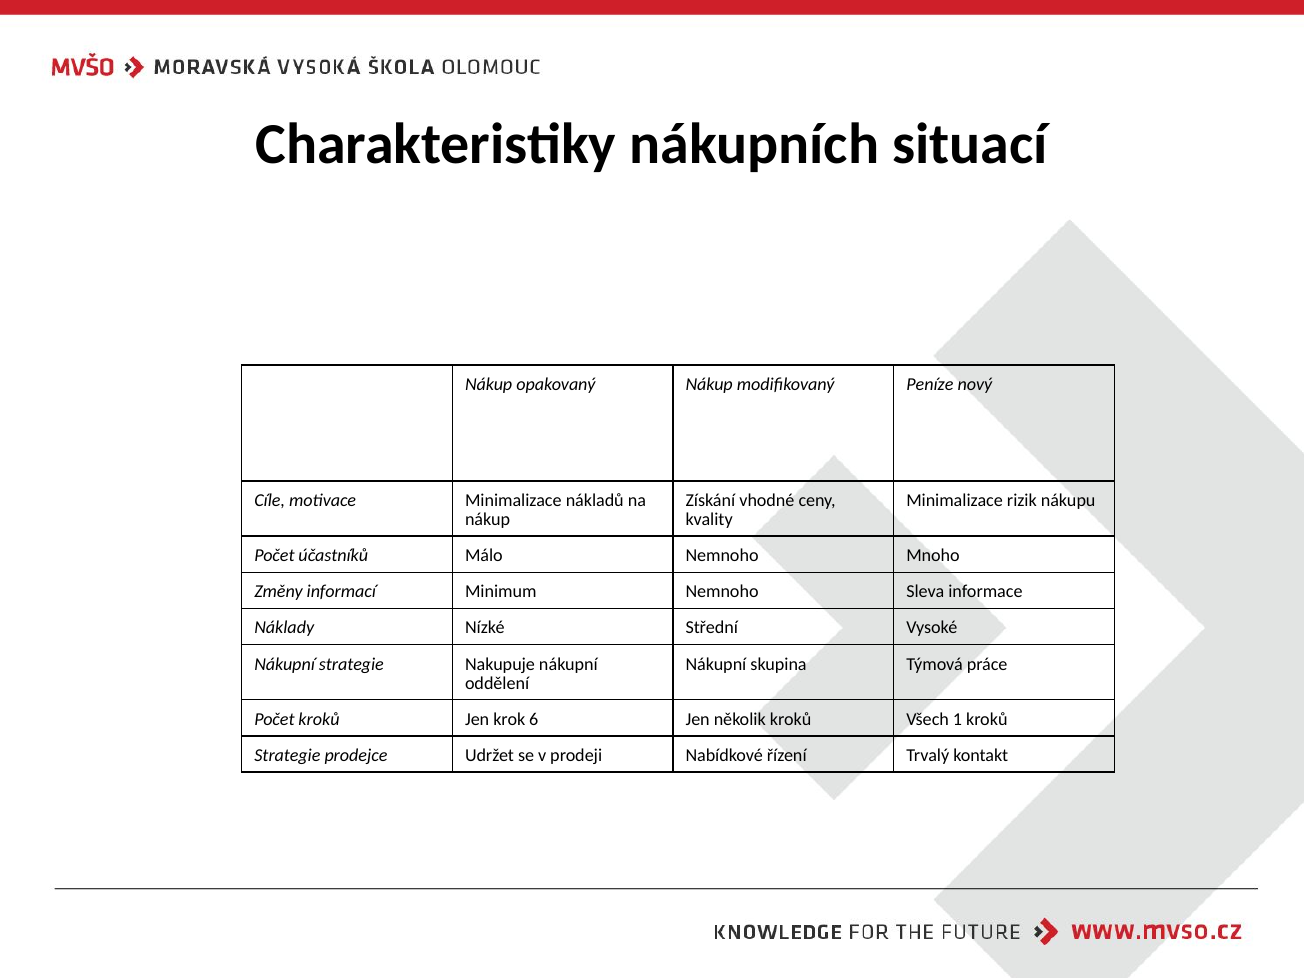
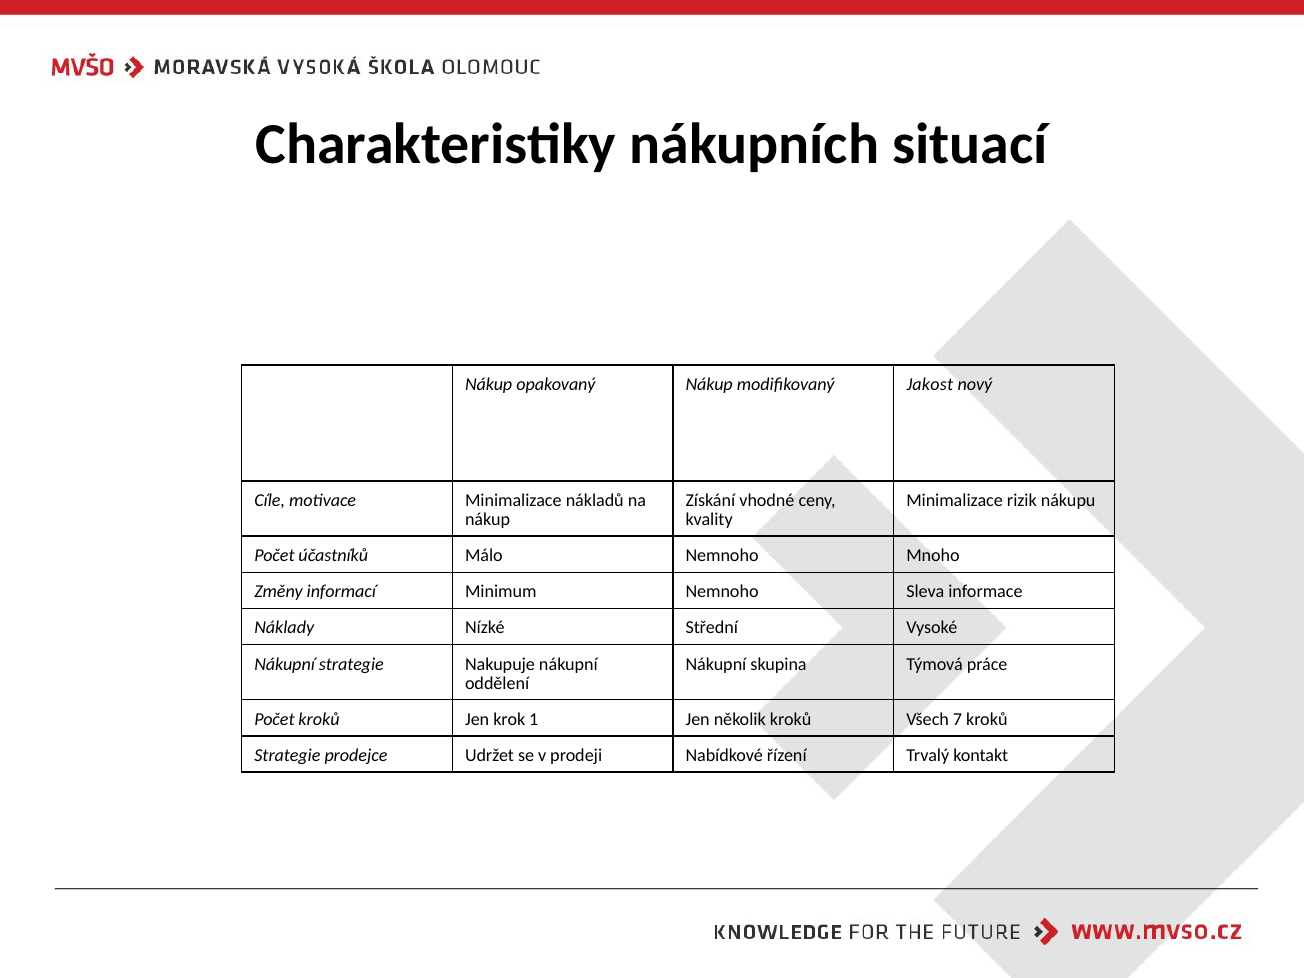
Peníze: Peníze -> Jakost (930, 385)
6: 6 -> 1 (534, 719)
1: 1 -> 7 (957, 719)
